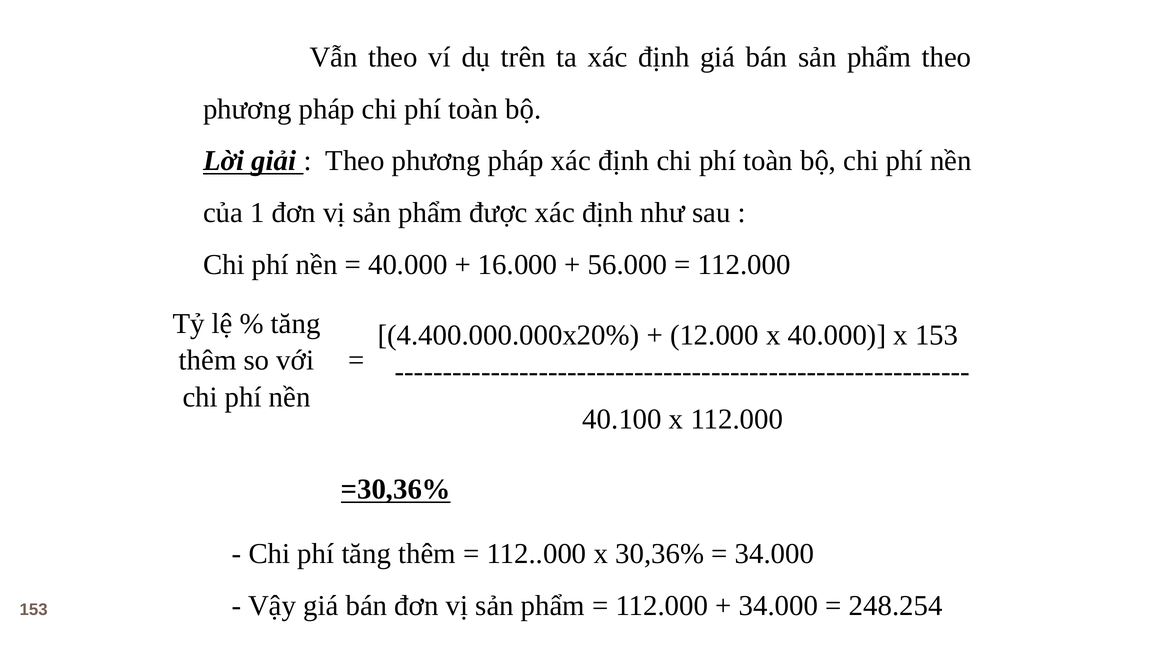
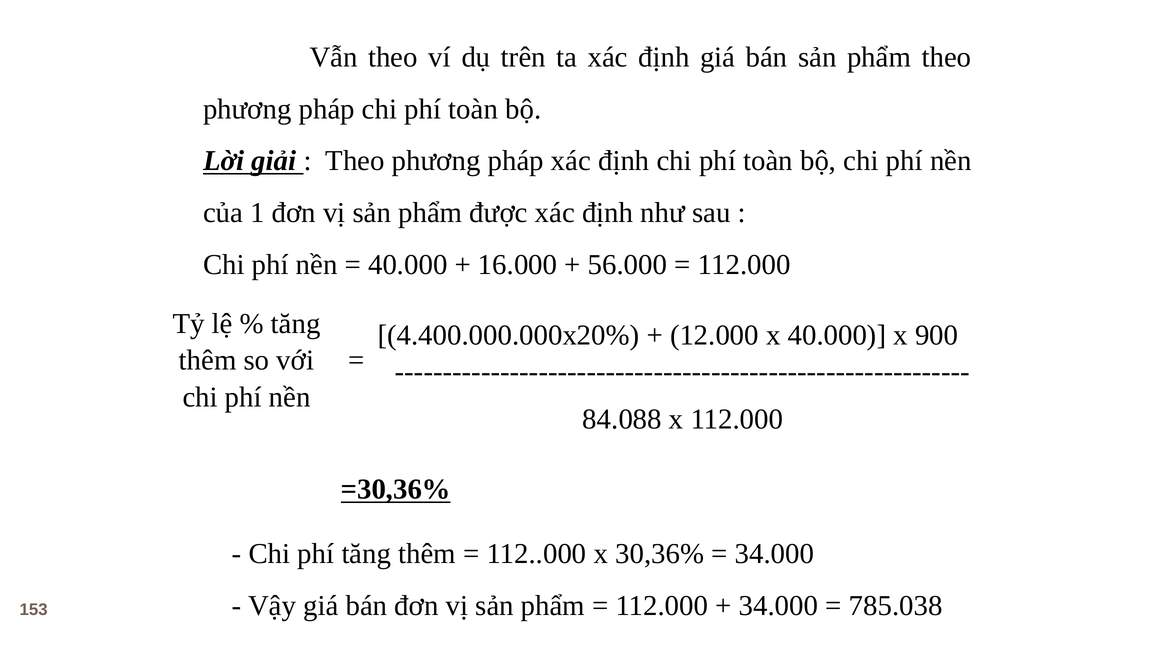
x 153: 153 -> 900 (937, 335)
40.100: 40.100 -> 84.088 (622, 420)
248.254: 248.254 -> 785.038 (896, 606)
